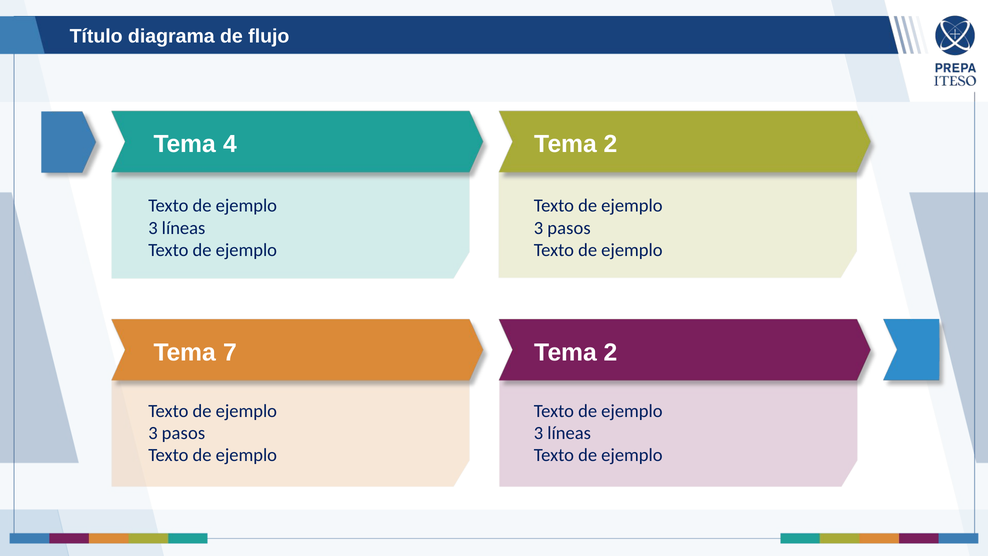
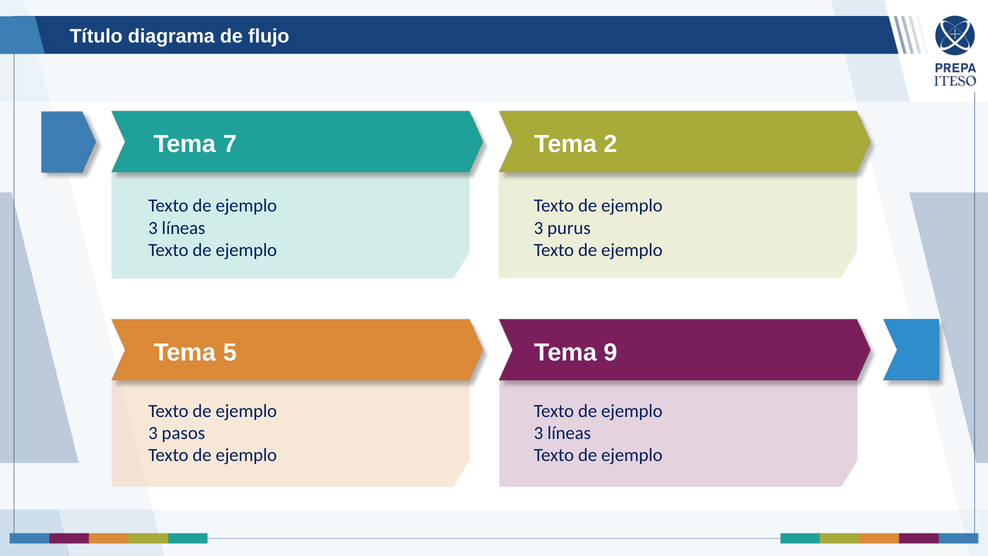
4: 4 -> 7 (230, 144)
pasos: pasos -> purus (569, 228)
7: 7 -> 5 (230, 352)
2: 2 -> 9 (611, 352)
